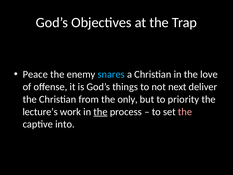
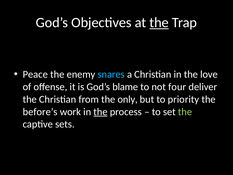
the underline: none -> present (159, 23)
things: things -> blame (125, 87)
next: next -> four (177, 87)
lecture’s: lecture’s -> before’s (40, 112)
the colour: pink -> light green (185, 112)
into: into -> sets (65, 124)
